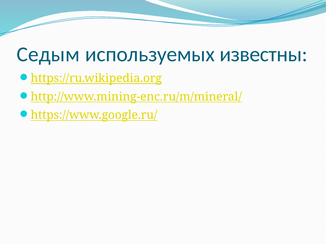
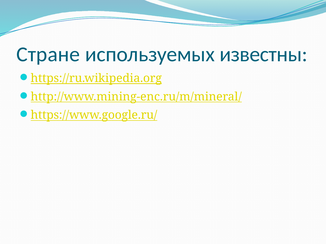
Седым: Седым -> Стране (48, 55)
